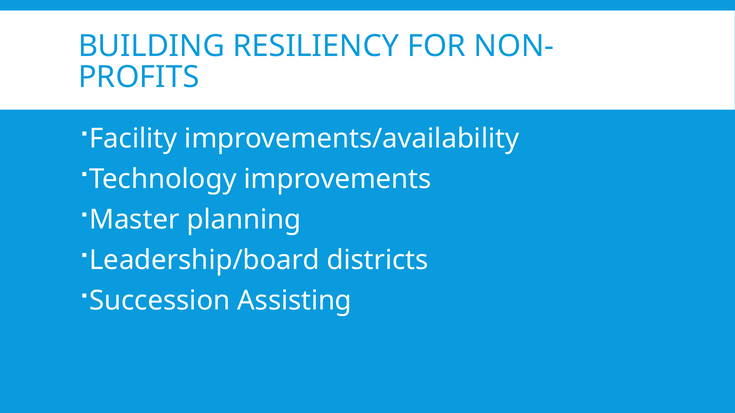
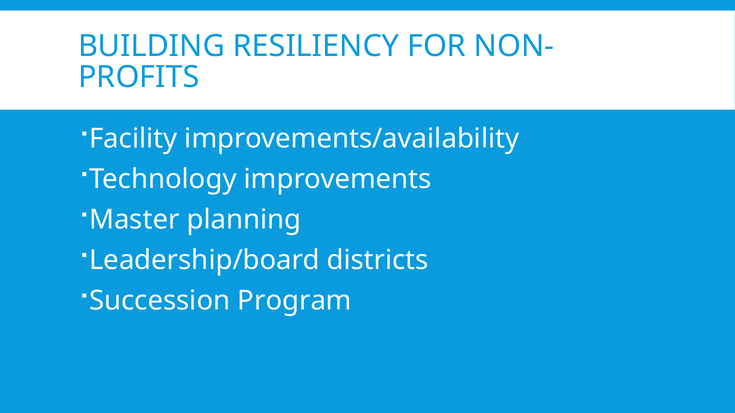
Assisting: Assisting -> Program (295, 301)
